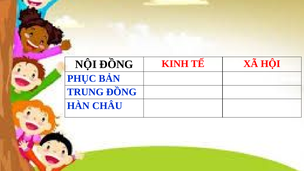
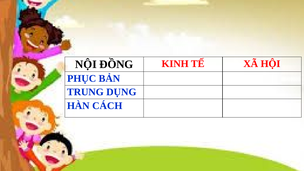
TRUNG ĐỒNG: ĐỒNG -> DỤNG (121, 92)
CHÂU: CHÂU -> CÁCH (107, 106)
